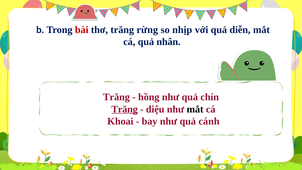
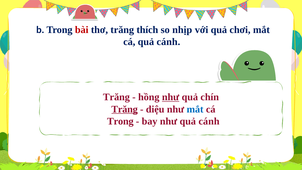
rừng: rừng -> thích (147, 30)
diễn: diễn -> chơi (240, 30)
cá quả nhân: nhân -> cánh (168, 42)
như underline: none -> present (171, 97)
mắt colour: black -> blue (195, 109)
Khoai: Khoai -> Trong (120, 121)
